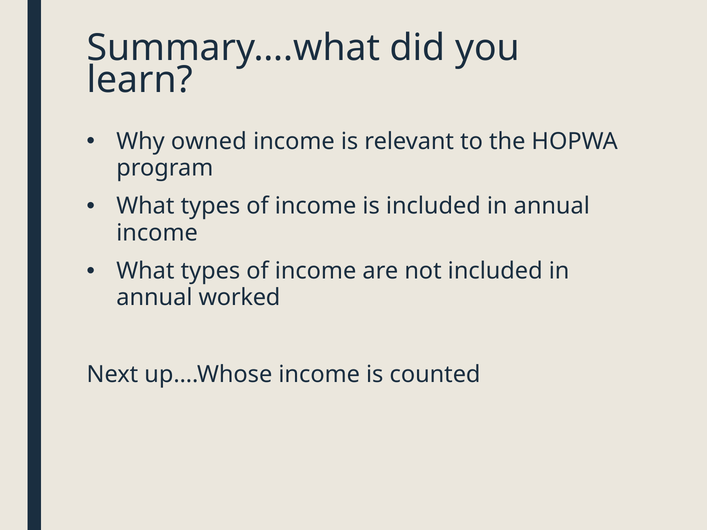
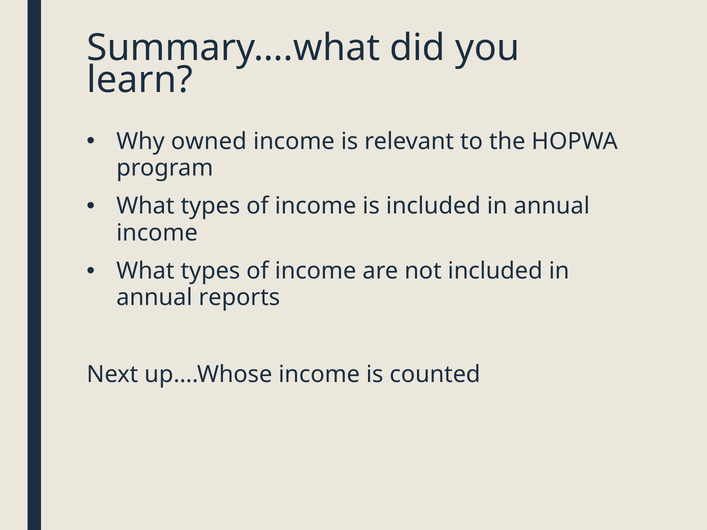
worked: worked -> reports (239, 298)
